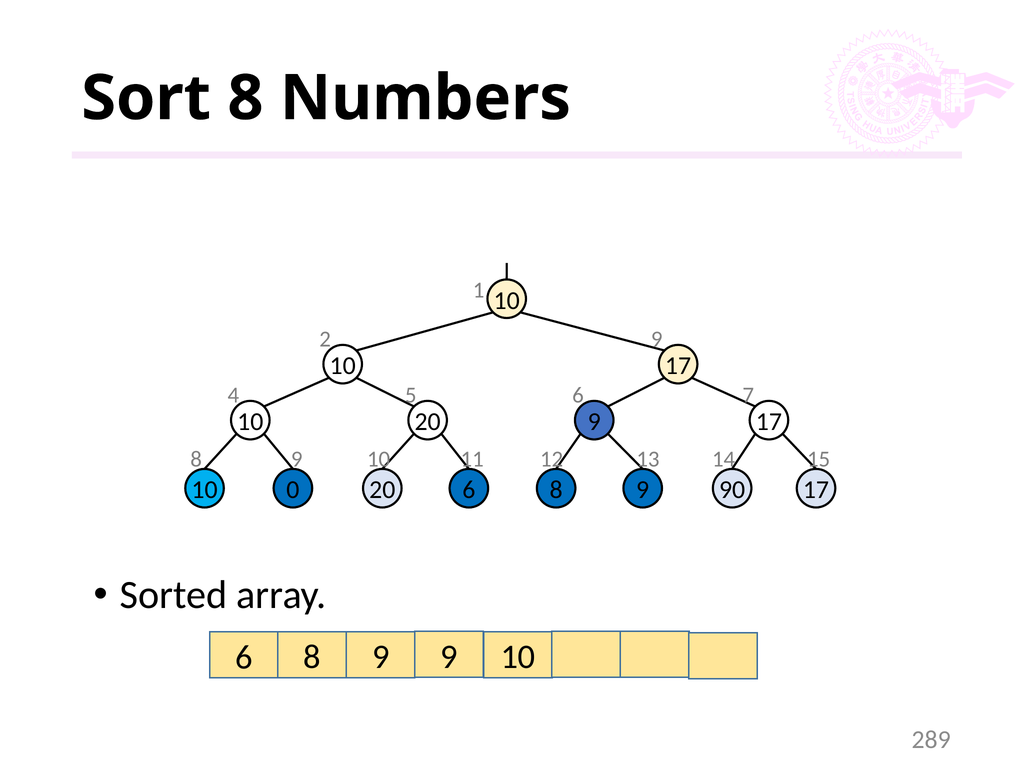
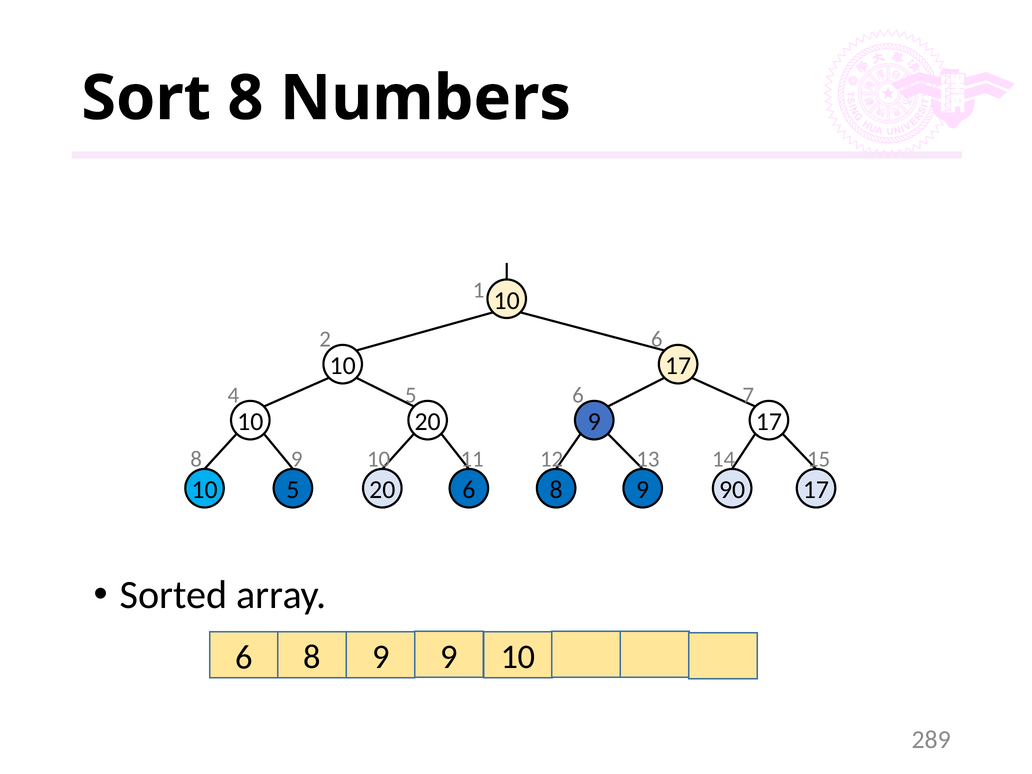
2 9: 9 -> 6 (657, 339)
10 0: 0 -> 5 (293, 490)
